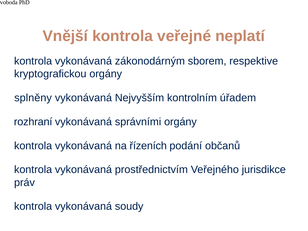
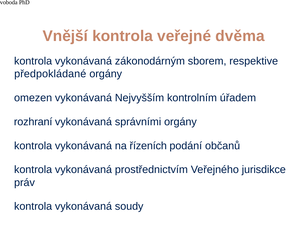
neplatí: neplatí -> dvěma (240, 36)
kryptografickou: kryptografickou -> předpokládané (50, 74)
splněny: splněny -> omezen (33, 98)
